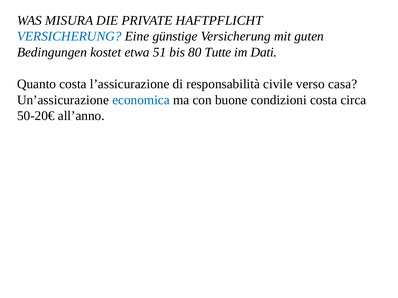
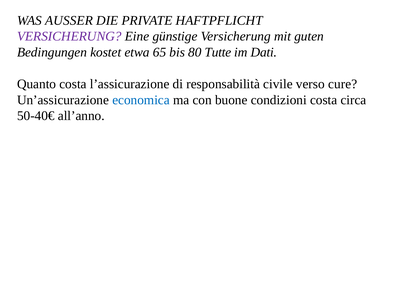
MISURA: MISURA -> AUSSER (69, 21)
VERSICHERUNG colour: blue -> purple (69, 36)
51: 51 -> 65 (160, 52)
casa: casa -> cure (343, 84)
50-20€: 50-20€ -> 50-40€ (36, 116)
